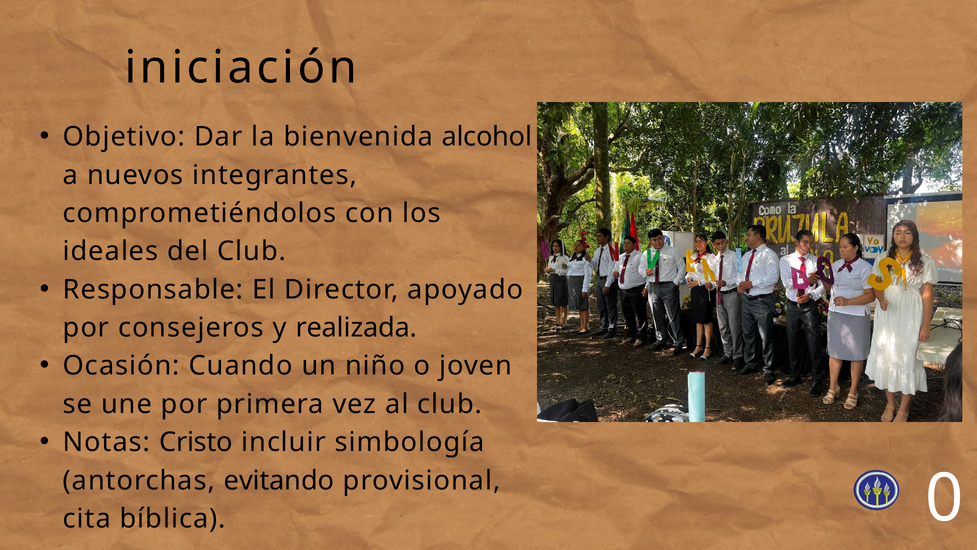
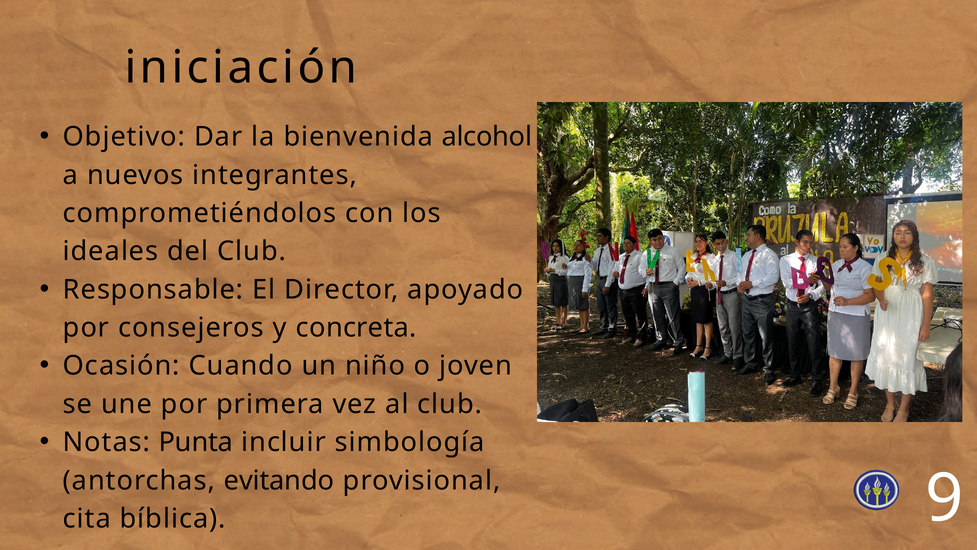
realizada: realizada -> concreta (356, 328)
Cristo: Cristo -> Punta (196, 442)
0: 0 -> 9 (945, 498)
